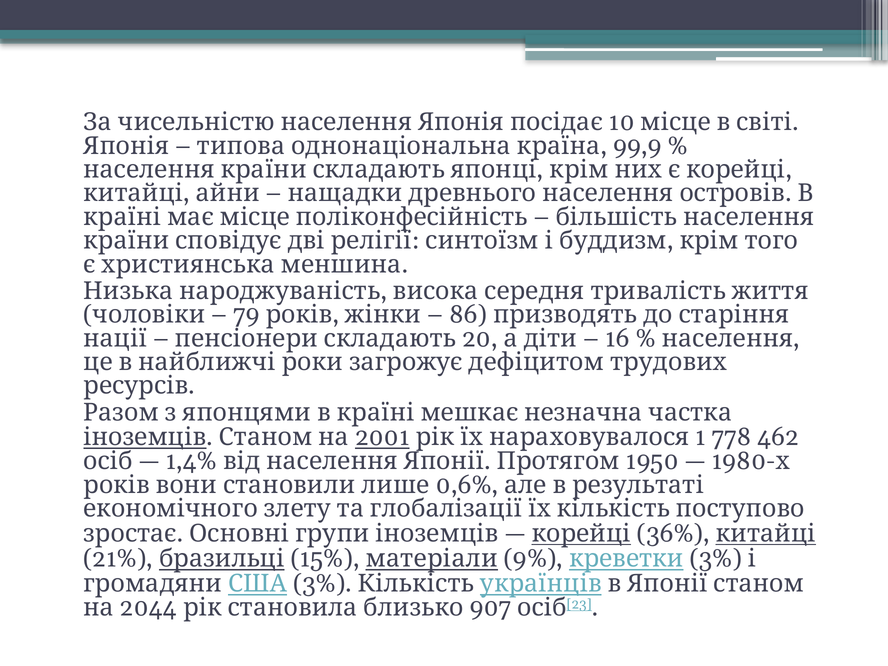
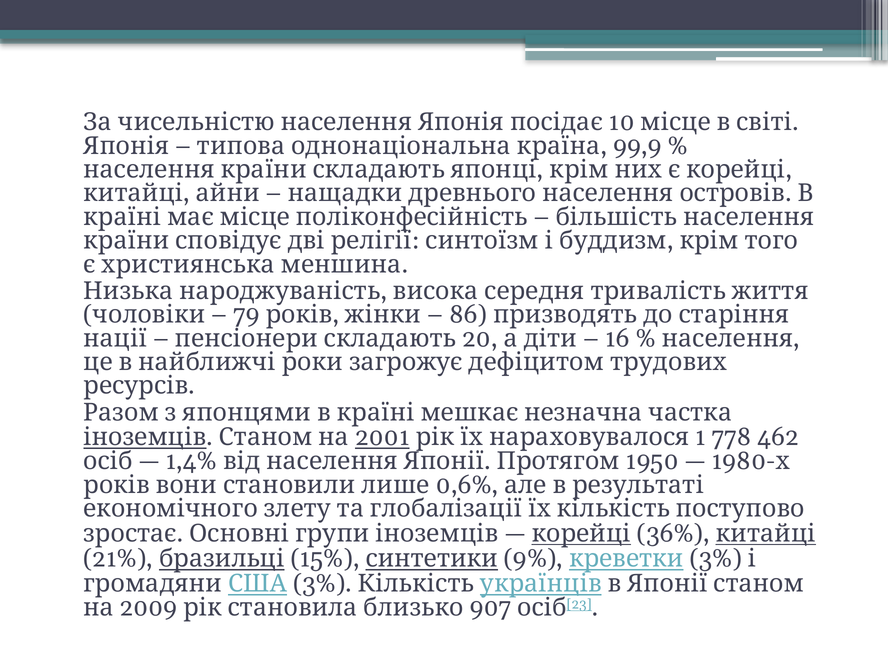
матеріали: матеріали -> синтетики (432, 558)
2044: 2044 -> 2009 (149, 608)
